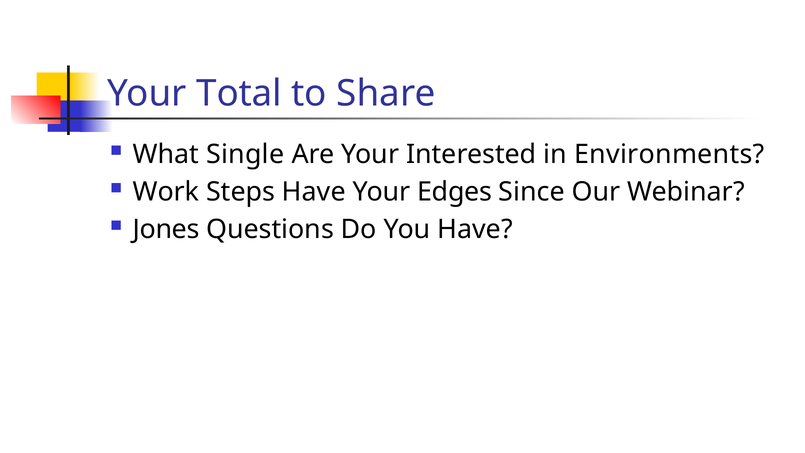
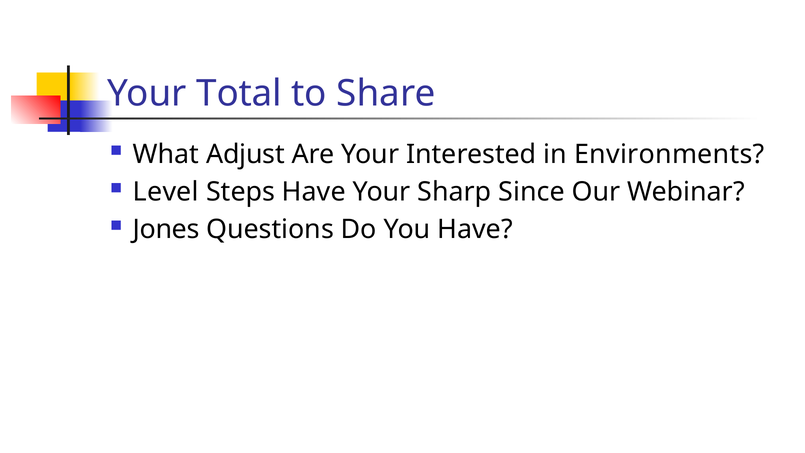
Single: Single -> Adjust (245, 154)
Work: Work -> Level (166, 192)
Edges: Edges -> Sharp (454, 192)
